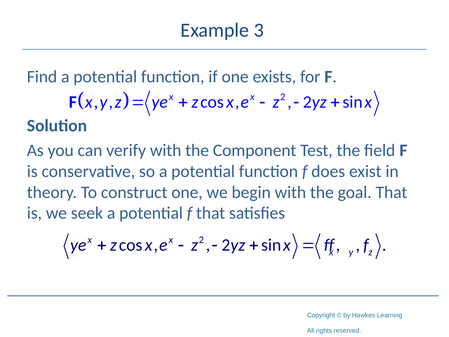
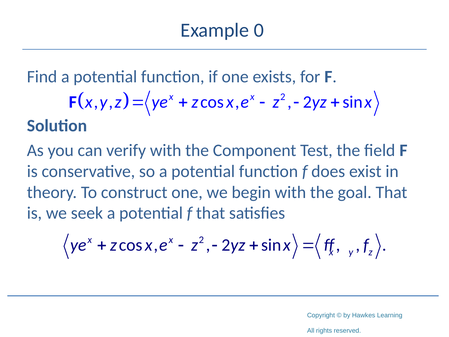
3: 3 -> 0 (259, 30)
